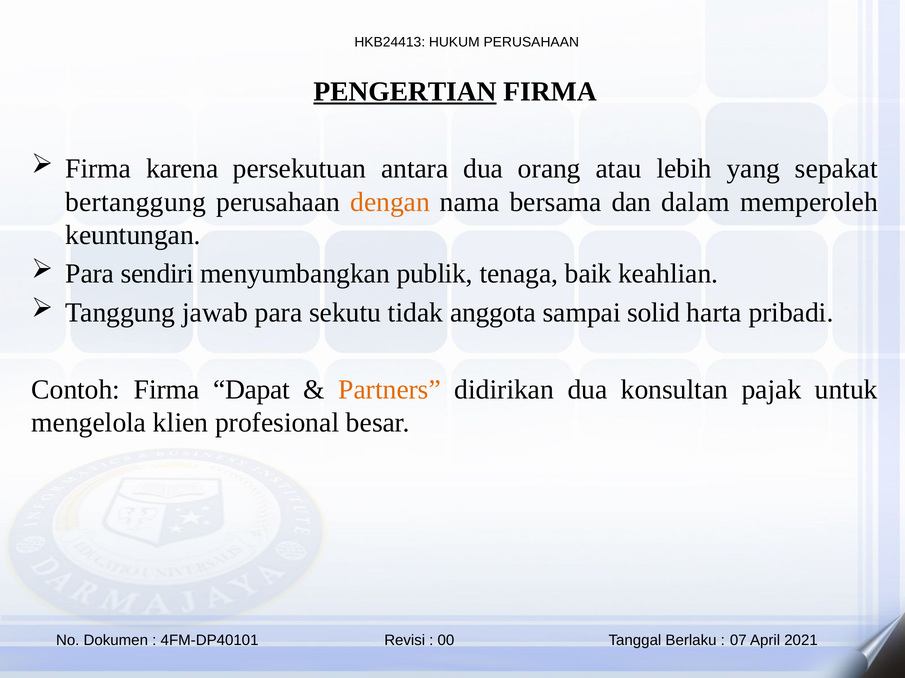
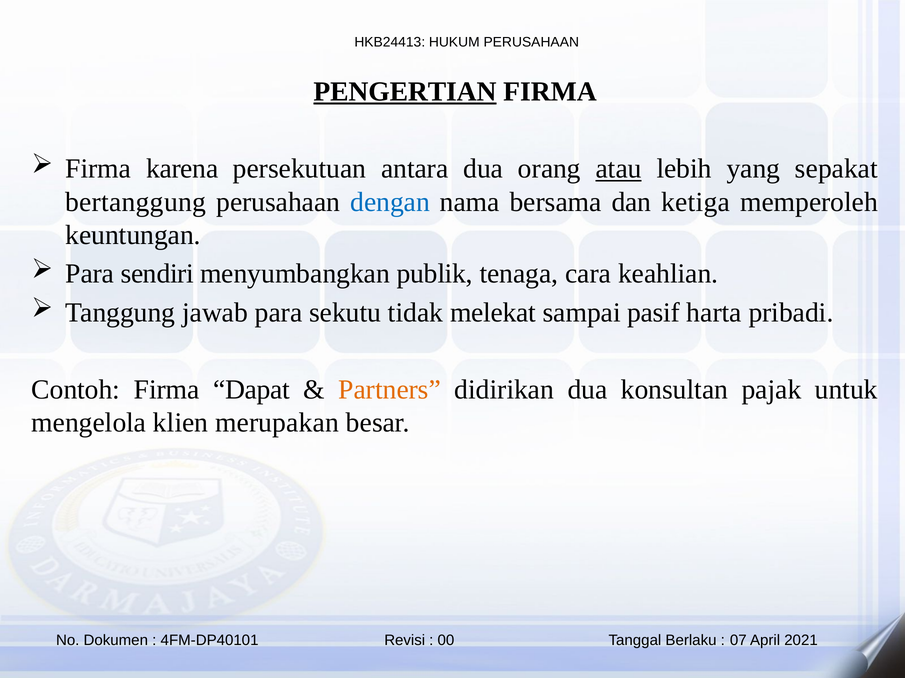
atau underline: none -> present (619, 169)
dengan colour: orange -> blue (390, 202)
dalam: dalam -> ketiga (696, 202)
baik: baik -> cara (588, 274)
anggota: anggota -> melekat (493, 313)
solid: solid -> pasif (654, 313)
profesional: profesional -> merupakan (277, 423)
